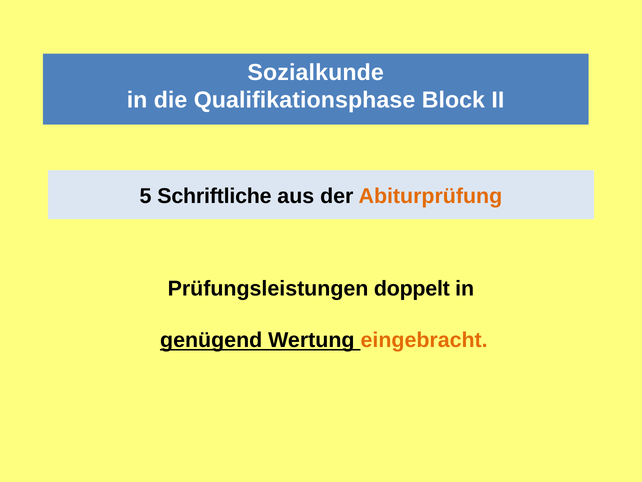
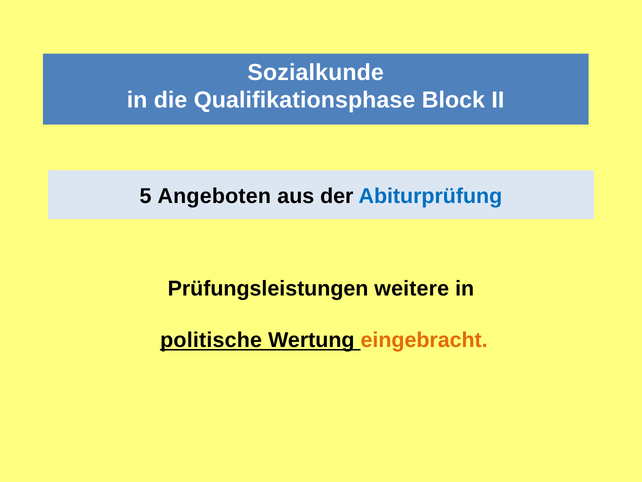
Schriftliche: Schriftliche -> Angeboten (214, 196)
Abiturprüfung colour: orange -> blue (430, 196)
doppelt: doppelt -> weitere (412, 289)
genügend: genügend -> politische (211, 340)
